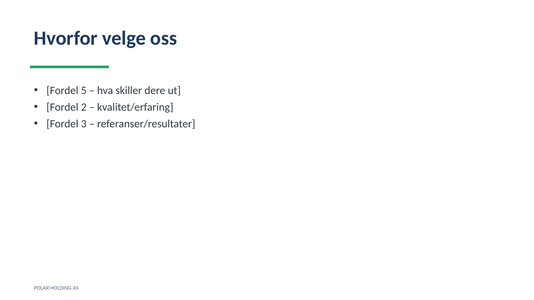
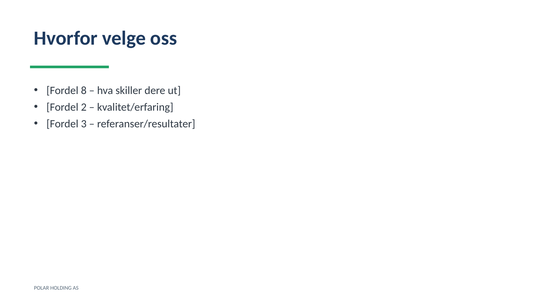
5: 5 -> 8 (84, 90)
